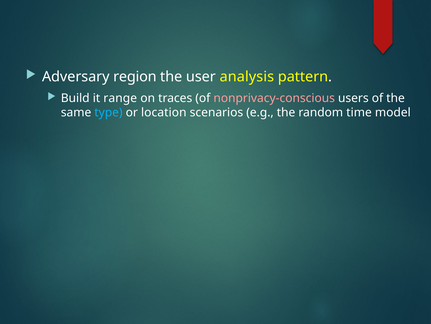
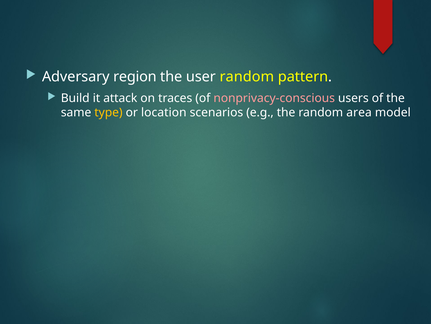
user analysis: analysis -> random (247, 76)
range: range -> attack (120, 98)
type colour: light blue -> yellow (108, 112)
time: time -> area (359, 112)
